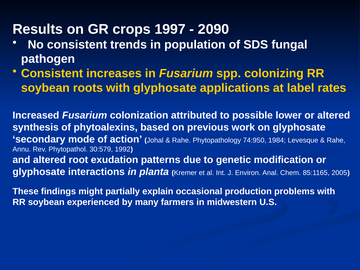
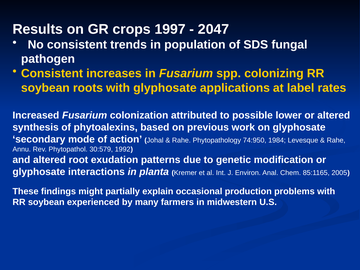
2090: 2090 -> 2047 (214, 29)
